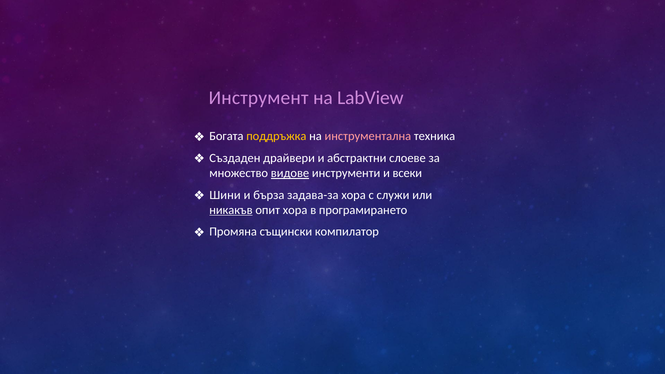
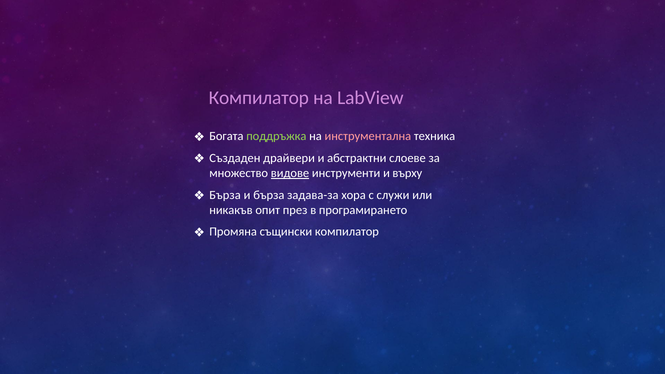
Инструмент: Инструмент -> Компилатор (259, 98)
поддръжка colour: yellow -> light green (276, 136)
всеки: всеки -> върху (407, 173)
Шини: Шини -> Бърза (225, 195)
никакъв underline: present -> none (231, 210)
опит хора: хора -> през (295, 210)
